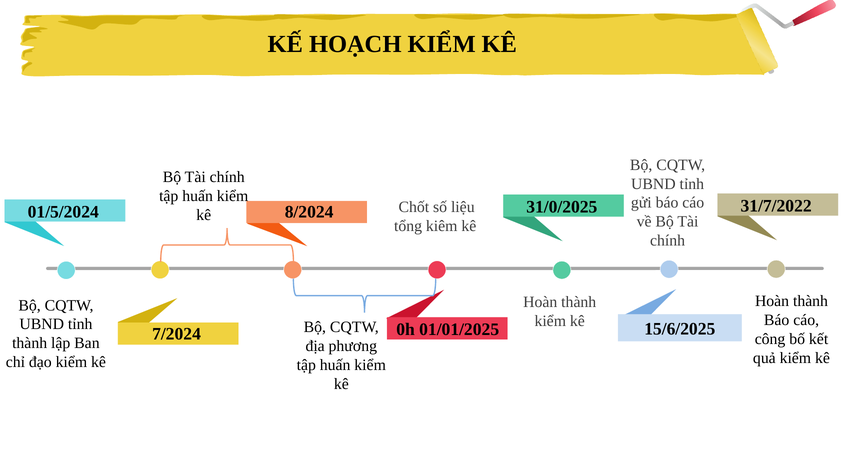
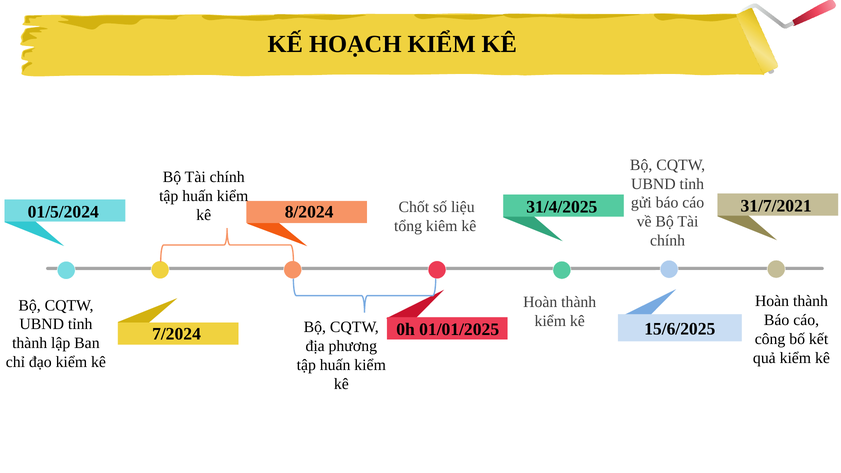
31/7/2022: 31/7/2022 -> 31/7/2021 (776, 206)
31/0/2025: 31/0/2025 -> 31/4/2025 (562, 207)
